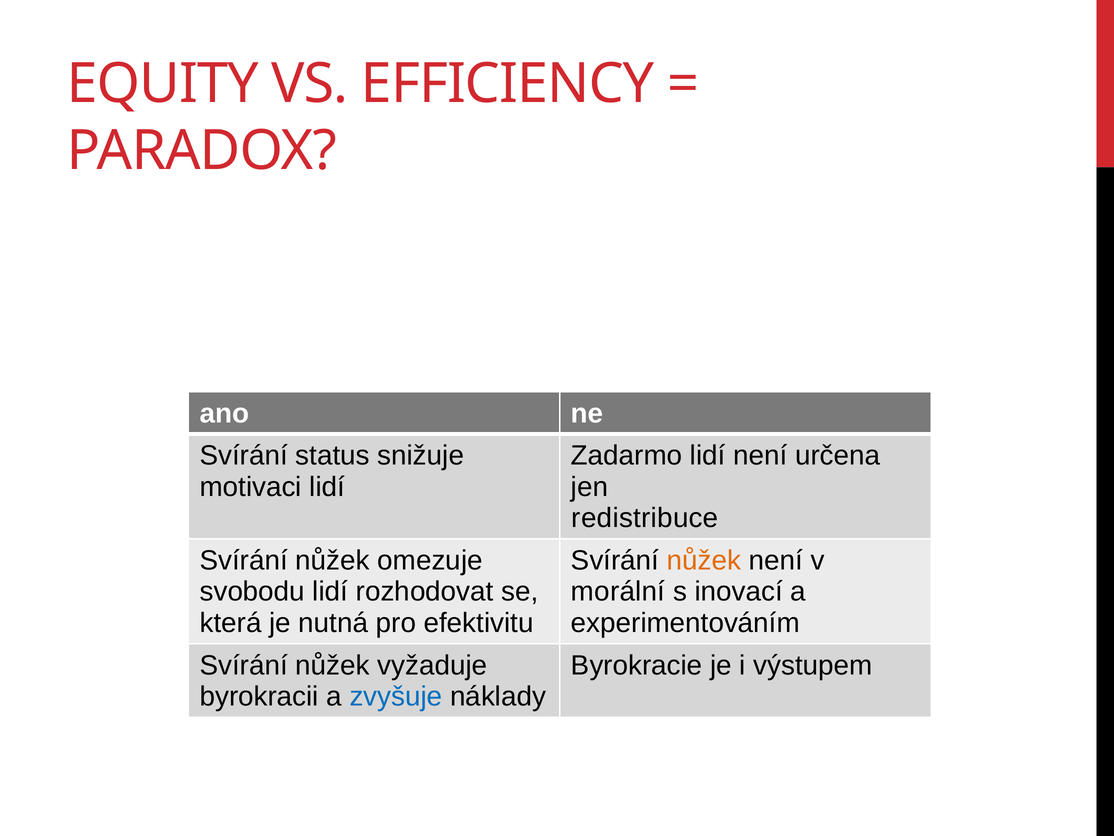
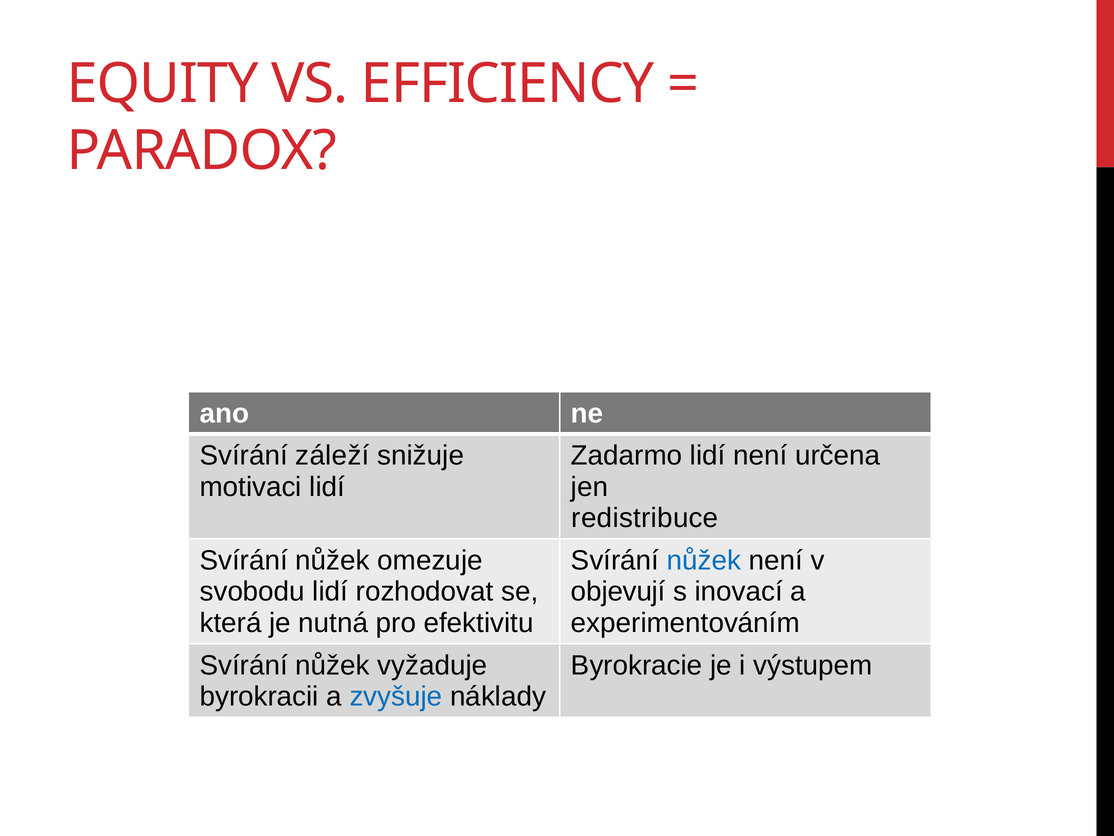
status: status -> záleží (332, 455)
nůžek colour: orange -> blue (704, 560)
morální: morální -> objevují (618, 591)
